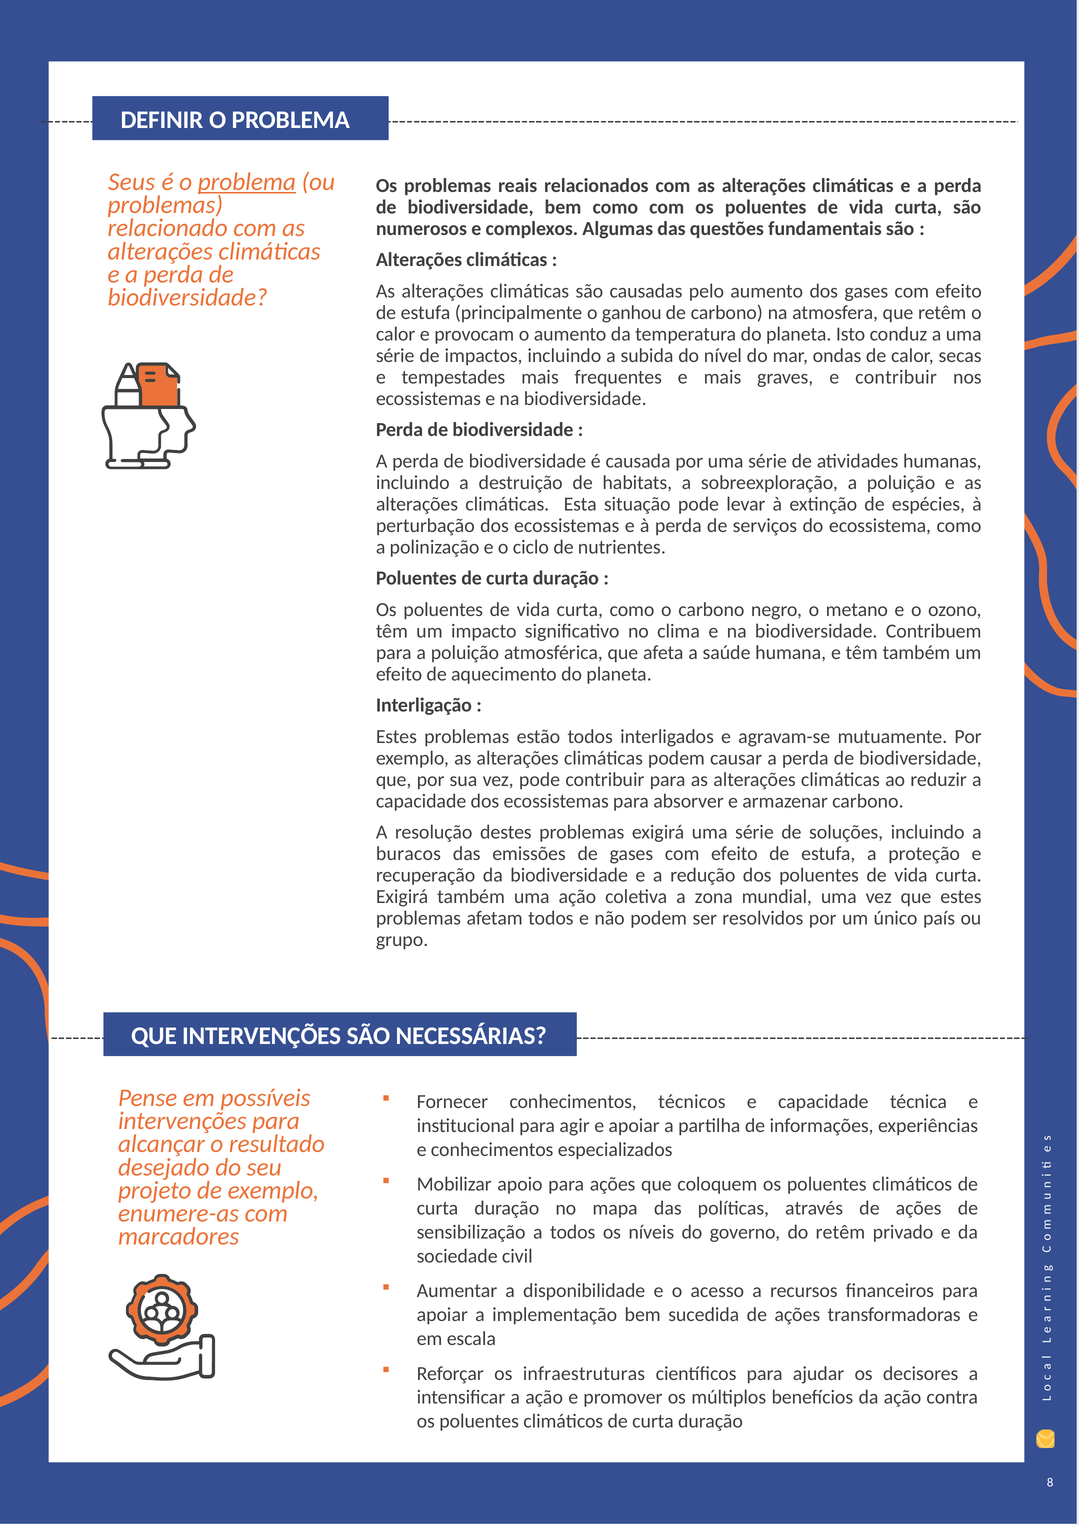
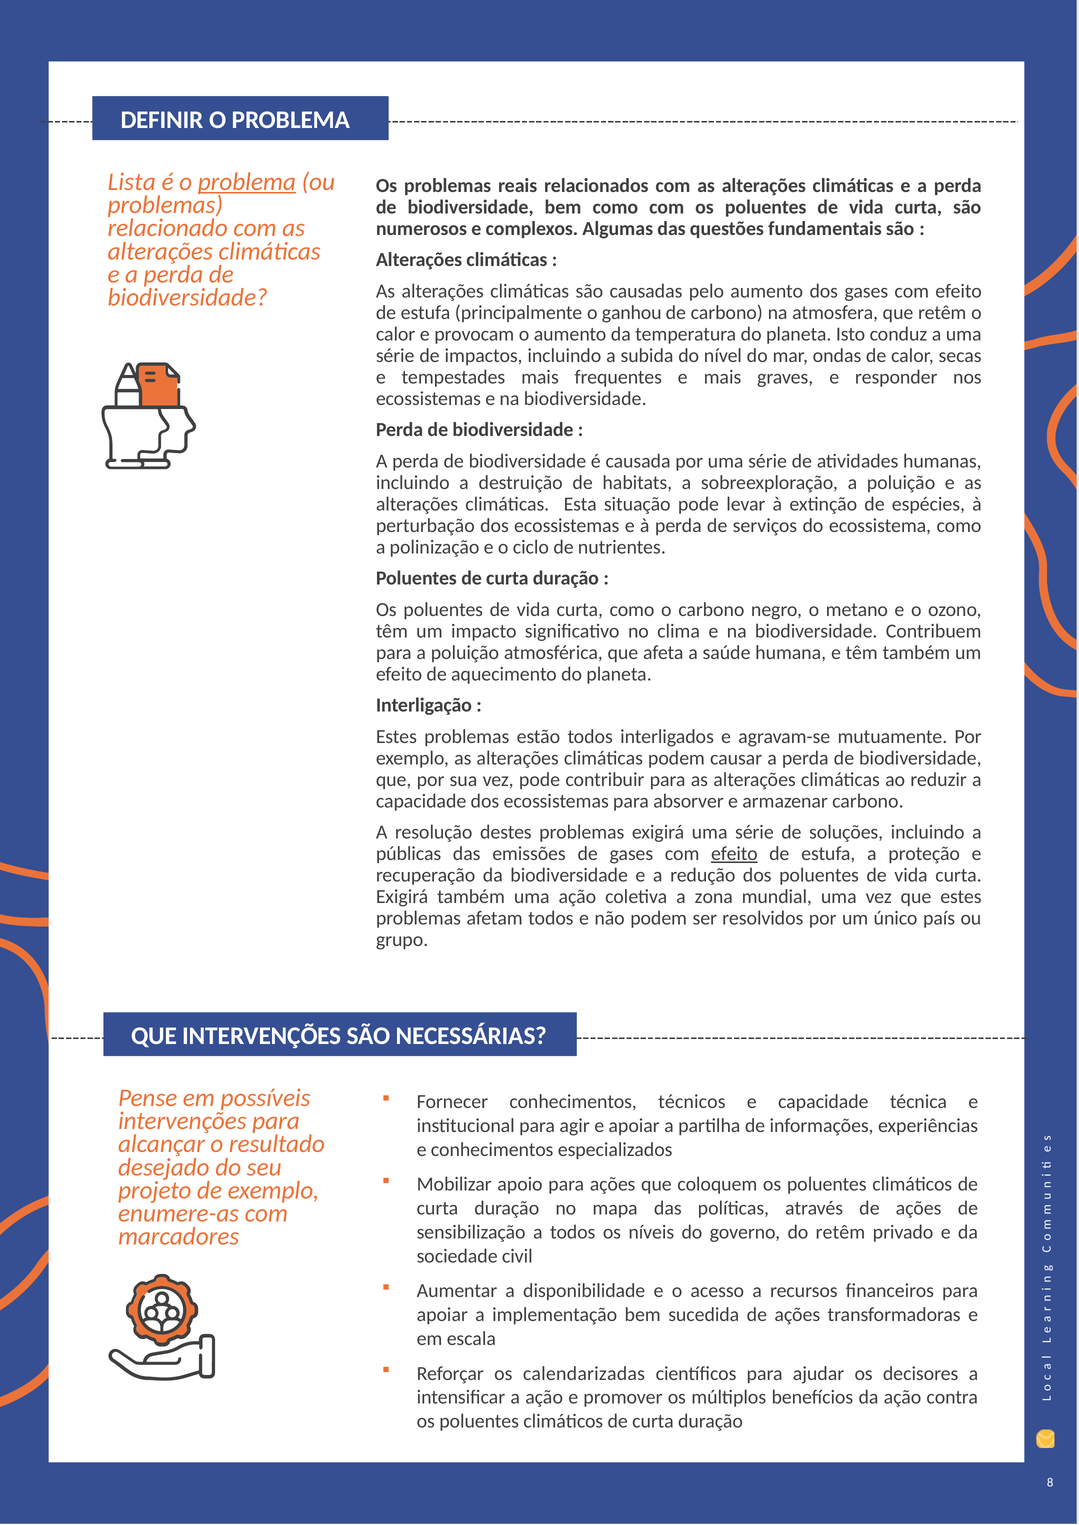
Seus: Seus -> Lista (132, 182)
e contribuir: contribuir -> responder (896, 377)
buracos: buracos -> públicas (409, 854)
efeito underline: none -> present (734, 854)
infraestruturas: infraestruturas -> calendarizadas (584, 1374)
